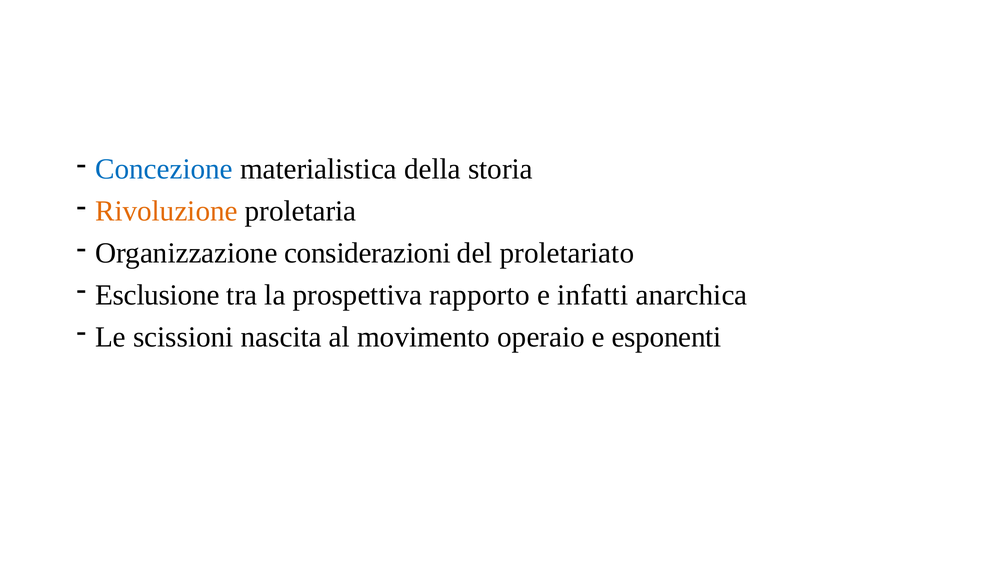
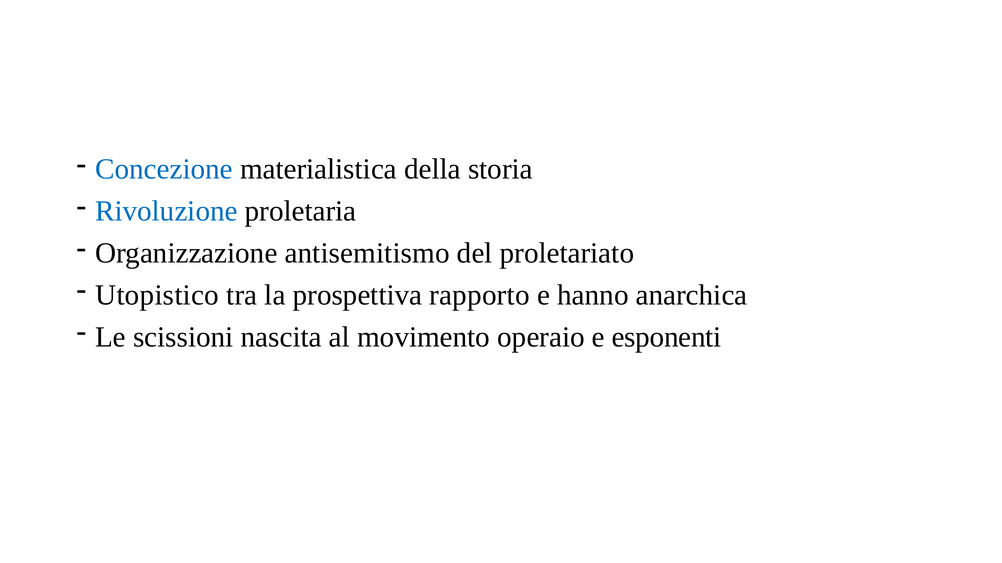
Rivoluzione colour: orange -> blue (166, 211)
considerazioni: considerazioni -> antisemitismo (367, 253)
Esclusione: Esclusione -> Utopistico (157, 295)
infatti: infatti -> hanno (593, 295)
